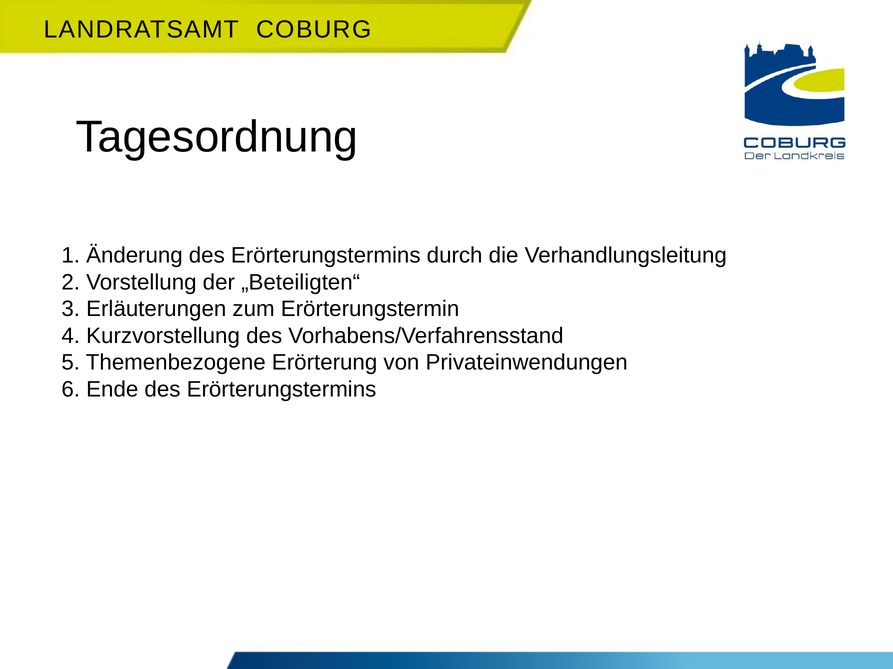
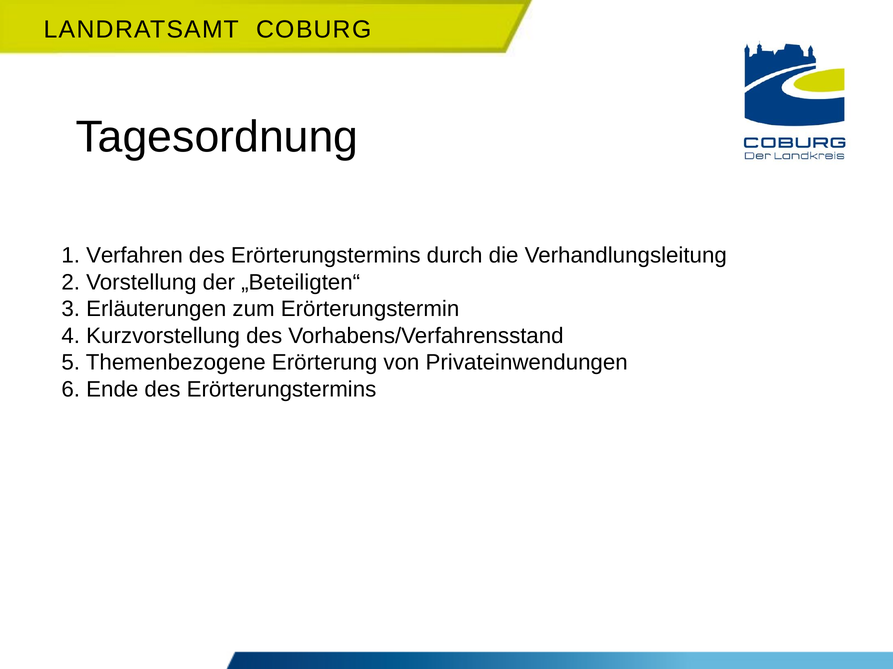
Änderung: Änderung -> Verfahren (134, 256)
